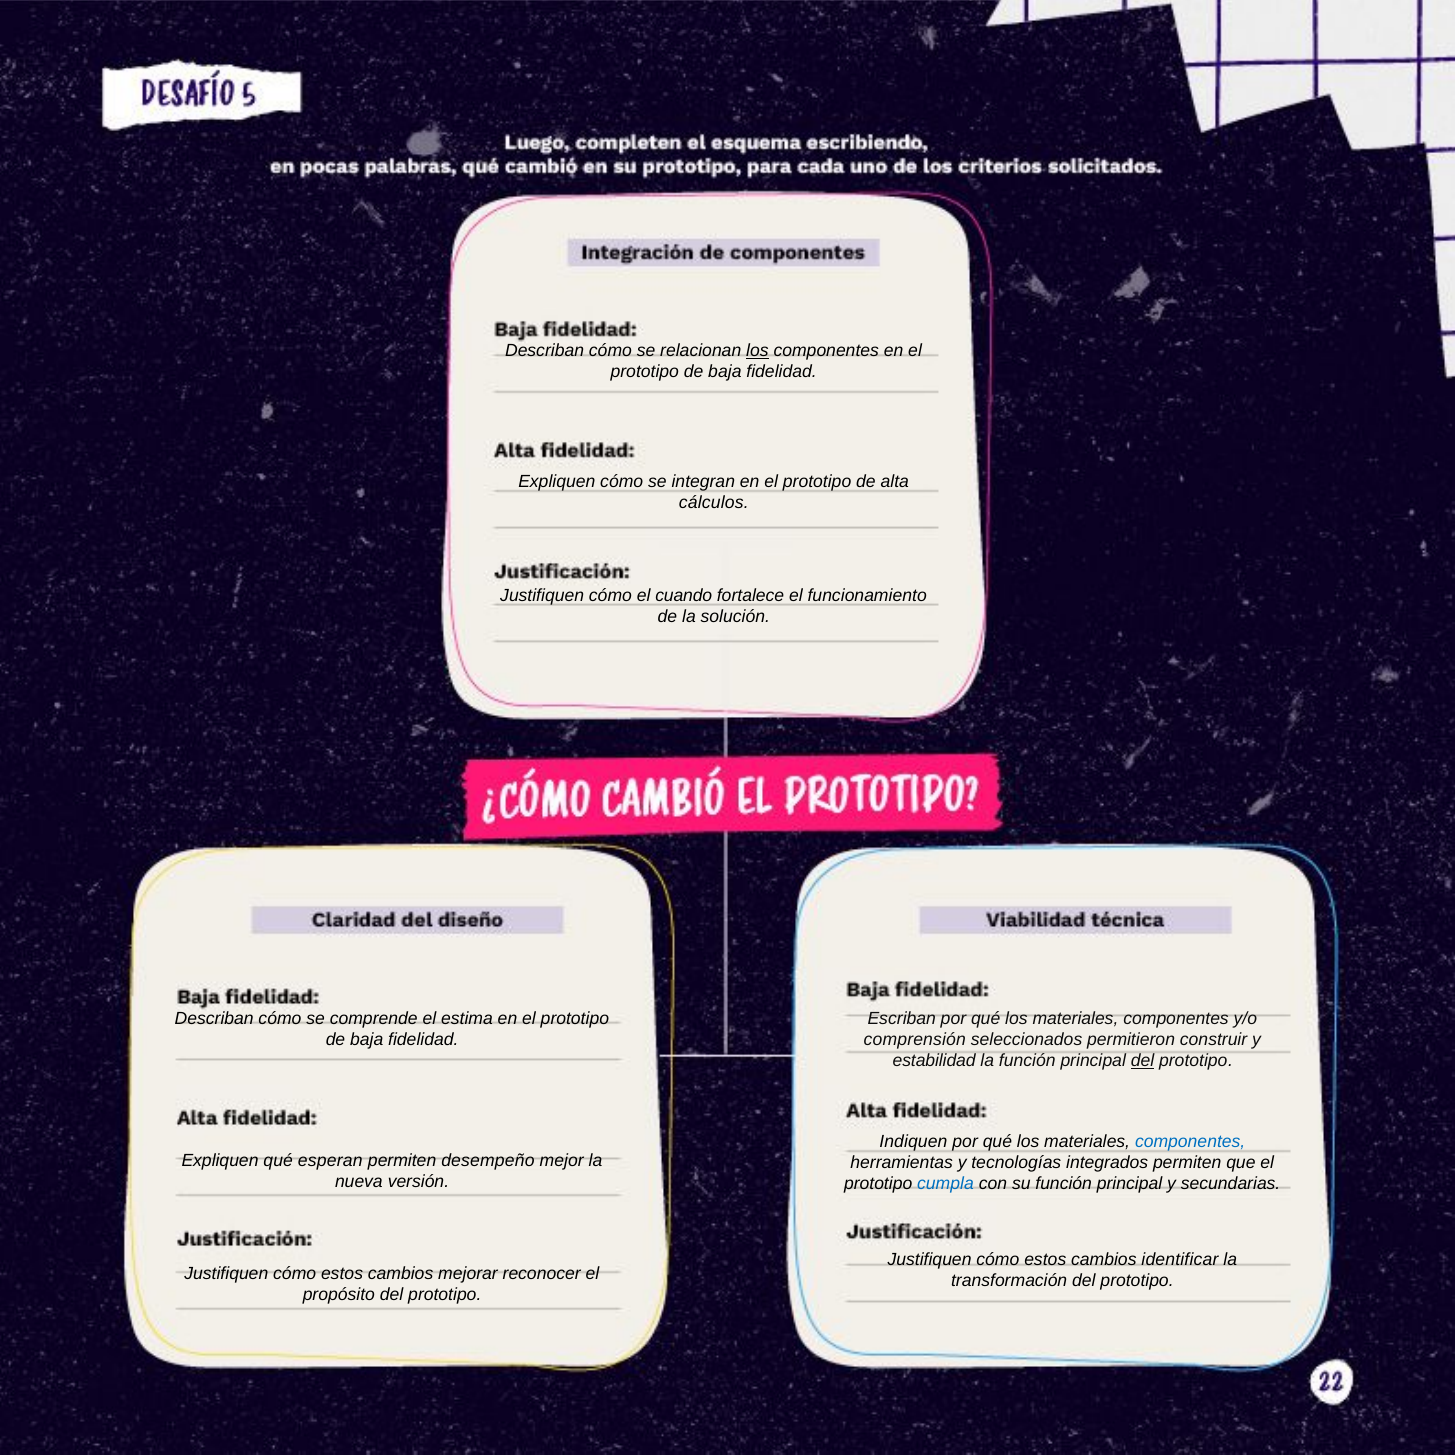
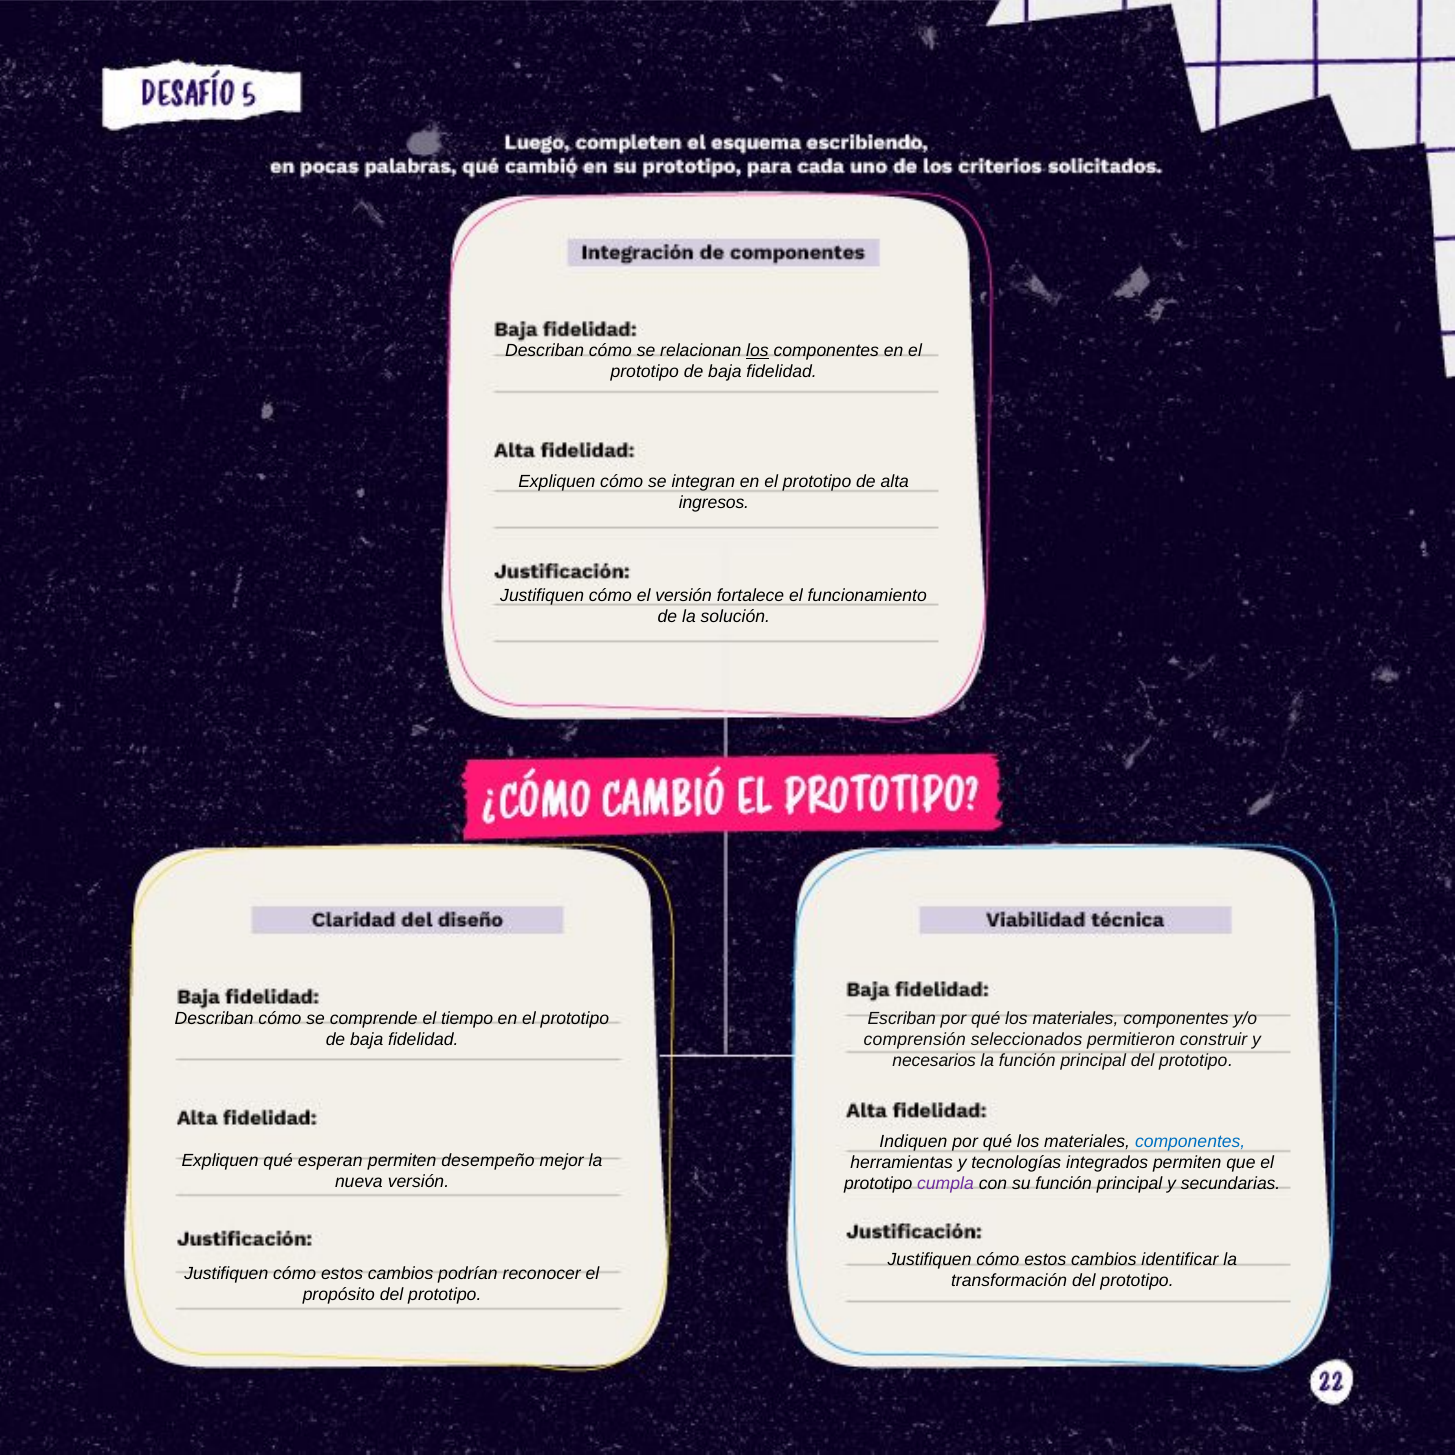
cálculos: cálculos -> ingresos (714, 503)
el cuando: cuando -> versión (684, 596)
estima: estima -> tiempo (467, 1019)
estabilidad: estabilidad -> necesarios (934, 1061)
del underline: present -> none (1142, 1061)
cumpla colour: blue -> purple (946, 1184)
mejorar: mejorar -> podrían (468, 1273)
